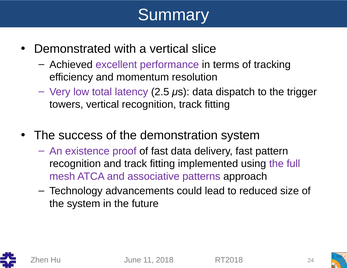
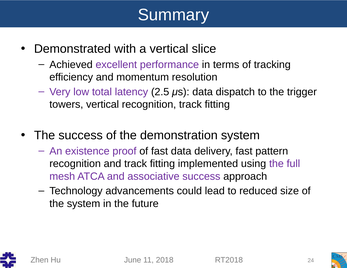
associative patterns: patterns -> success (201, 176)
